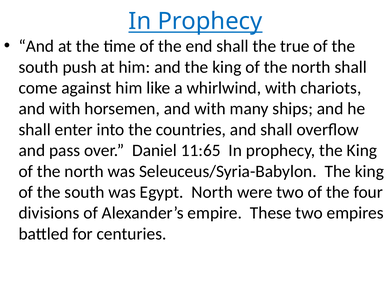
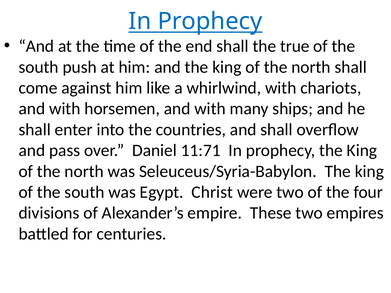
11:65: 11:65 -> 11:71 (201, 151)
Egypt North: North -> Christ (212, 192)
